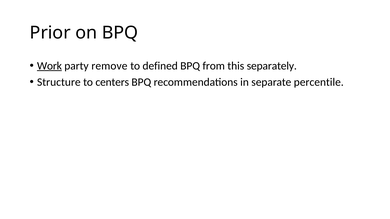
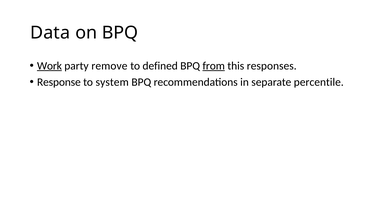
Prior: Prior -> Data (50, 33)
from underline: none -> present (214, 66)
separately: separately -> responses (272, 66)
Structure: Structure -> Response (59, 82)
centers: centers -> system (112, 82)
